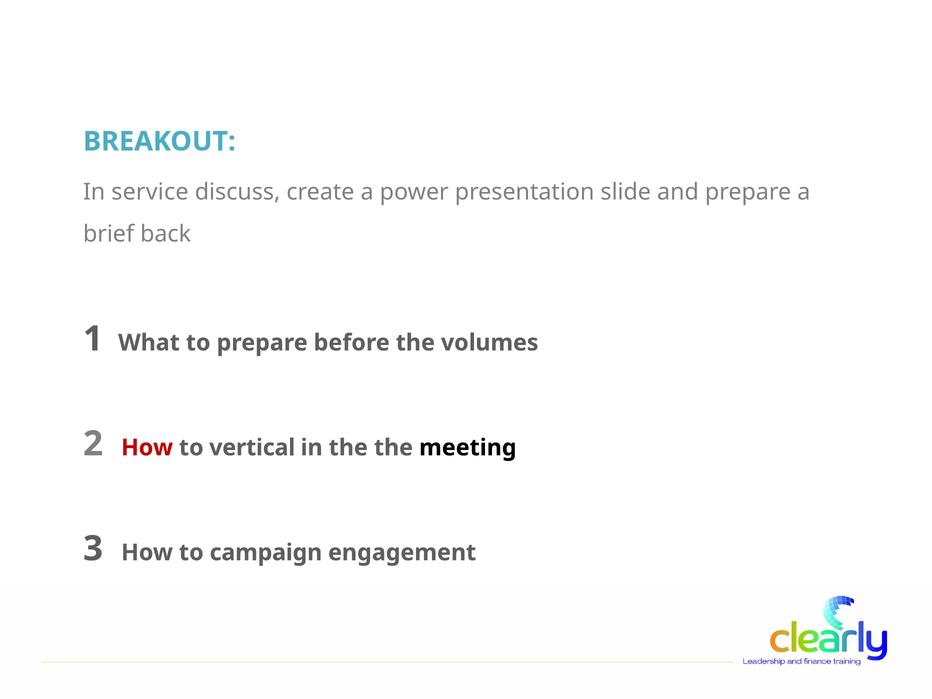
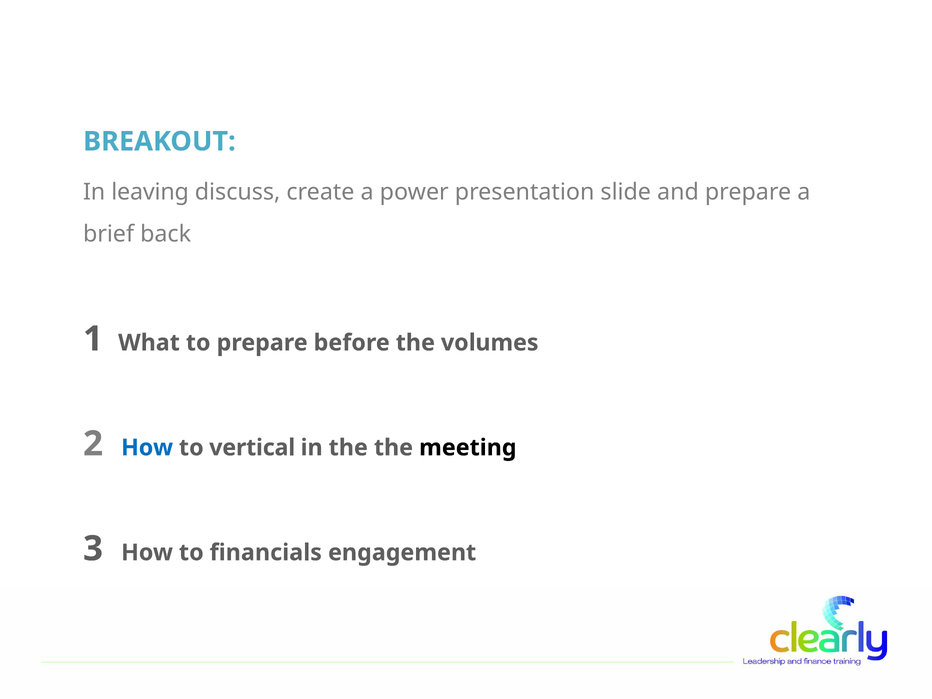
service: service -> leaving (150, 192)
How colour: red -> blue (147, 448)
campaign: campaign -> financials (266, 553)
